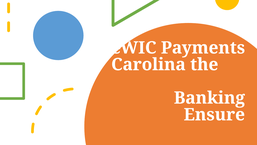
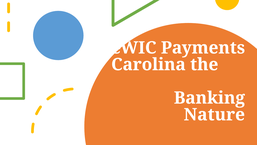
Ensure: Ensure -> Nature (214, 114)
